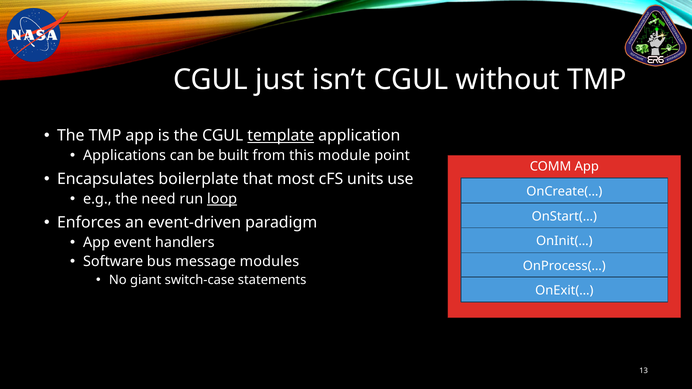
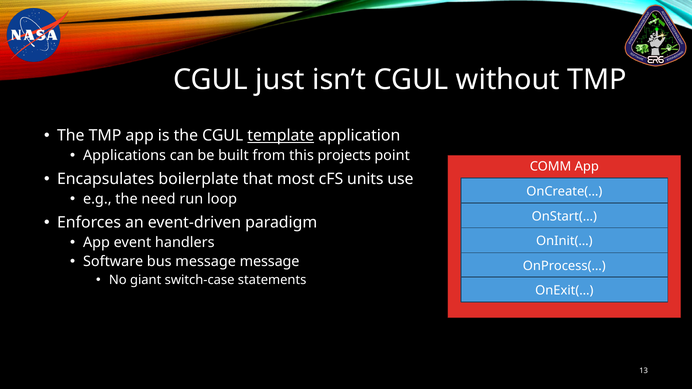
module: module -> projects (344, 156)
loop underline: present -> none (222, 199)
message modules: modules -> message (270, 262)
